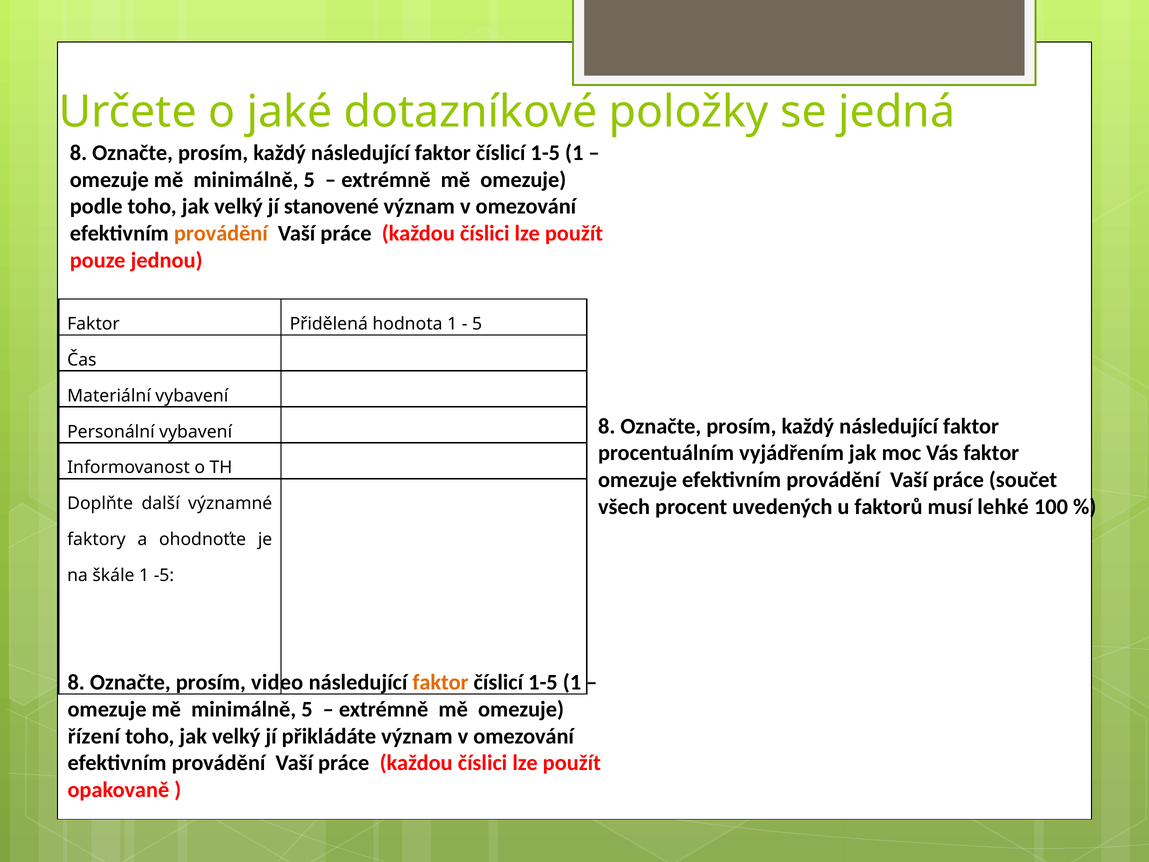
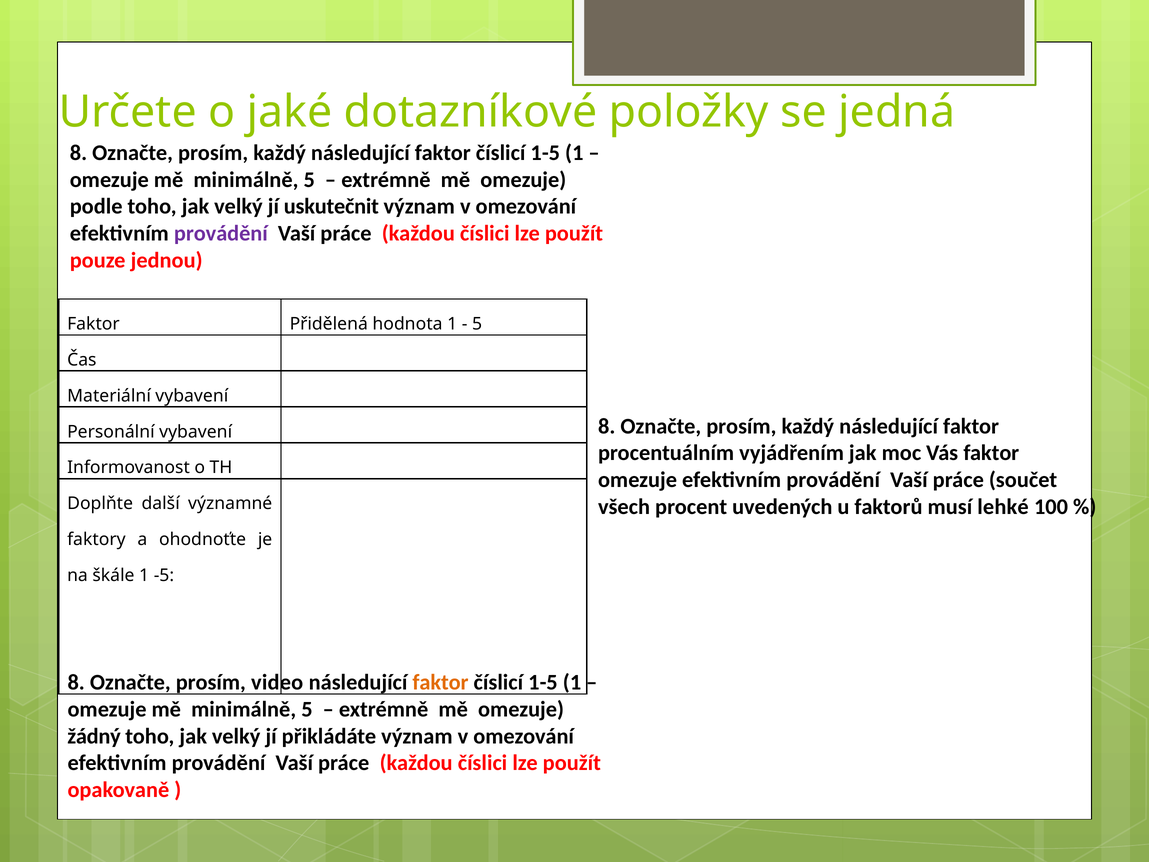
stanovené: stanovené -> uskutečnit (331, 207)
provádění colour: orange -> purple (221, 233)
řízení: řízení -> žádný (94, 736)
